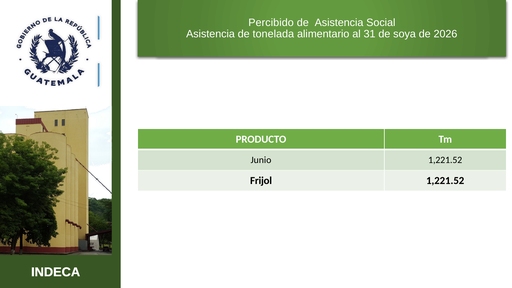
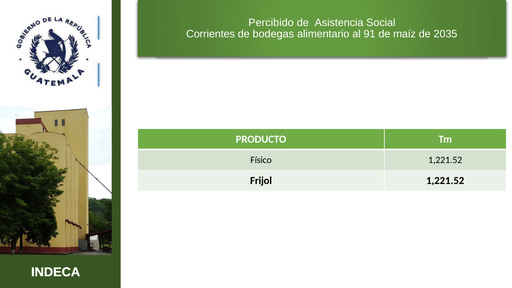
Asistencia: Asistencia -> Corrientes (211, 34)
tonelada: tonelada -> bodegas (273, 34)
31: 31 -> 91 (370, 34)
soya: soya -> maíz (405, 34)
2026: 2026 -> 2035 (445, 34)
Junio: Junio -> Físico (261, 160)
